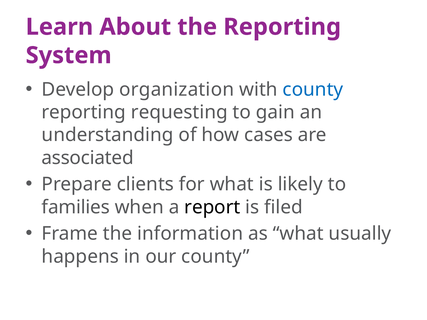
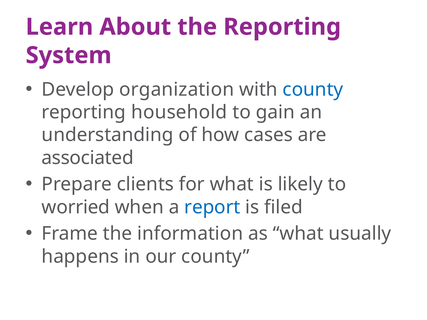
requesting: requesting -> household (179, 112)
families: families -> worried (76, 207)
report colour: black -> blue (212, 207)
